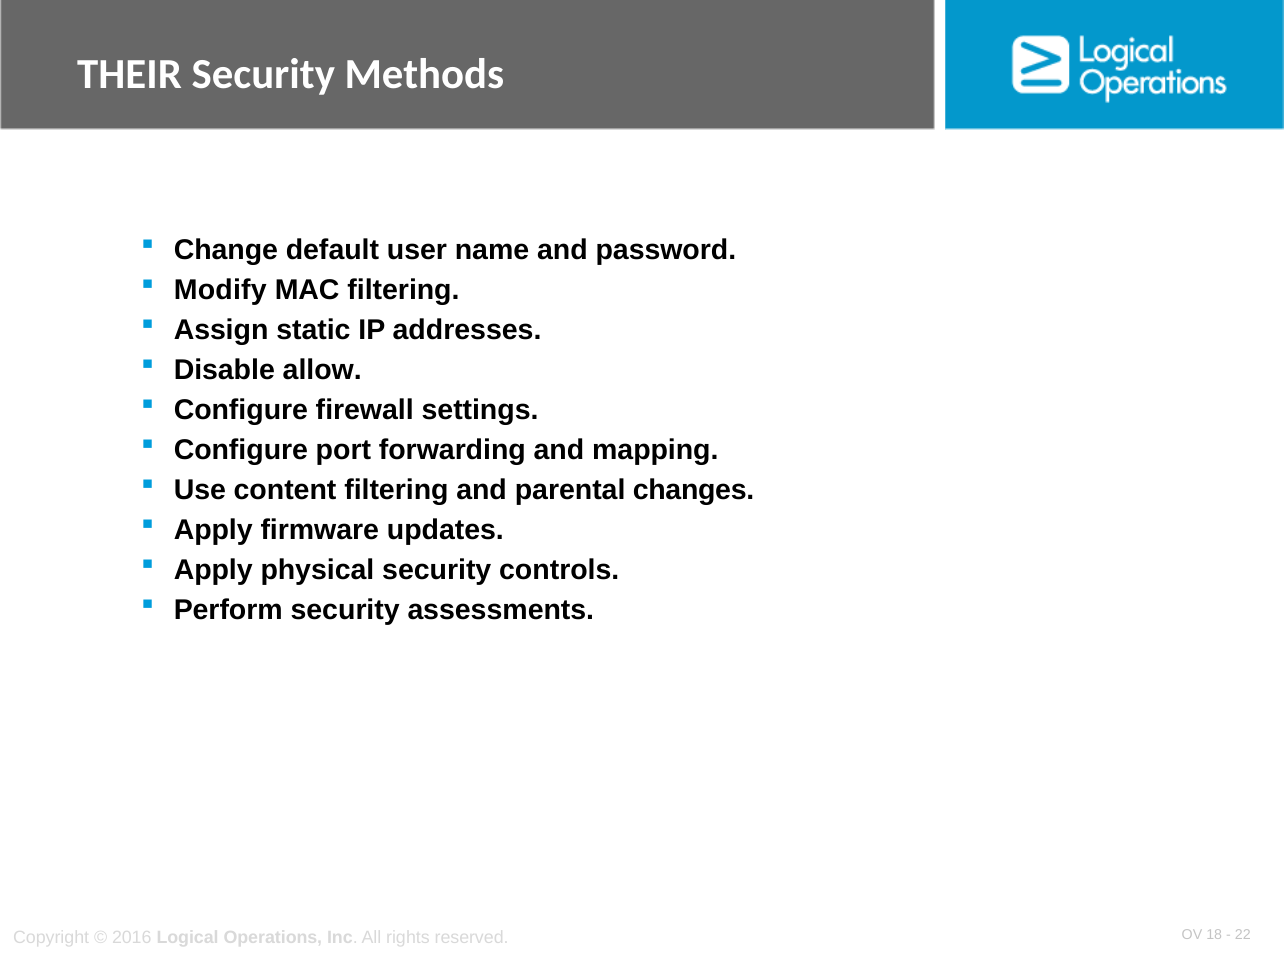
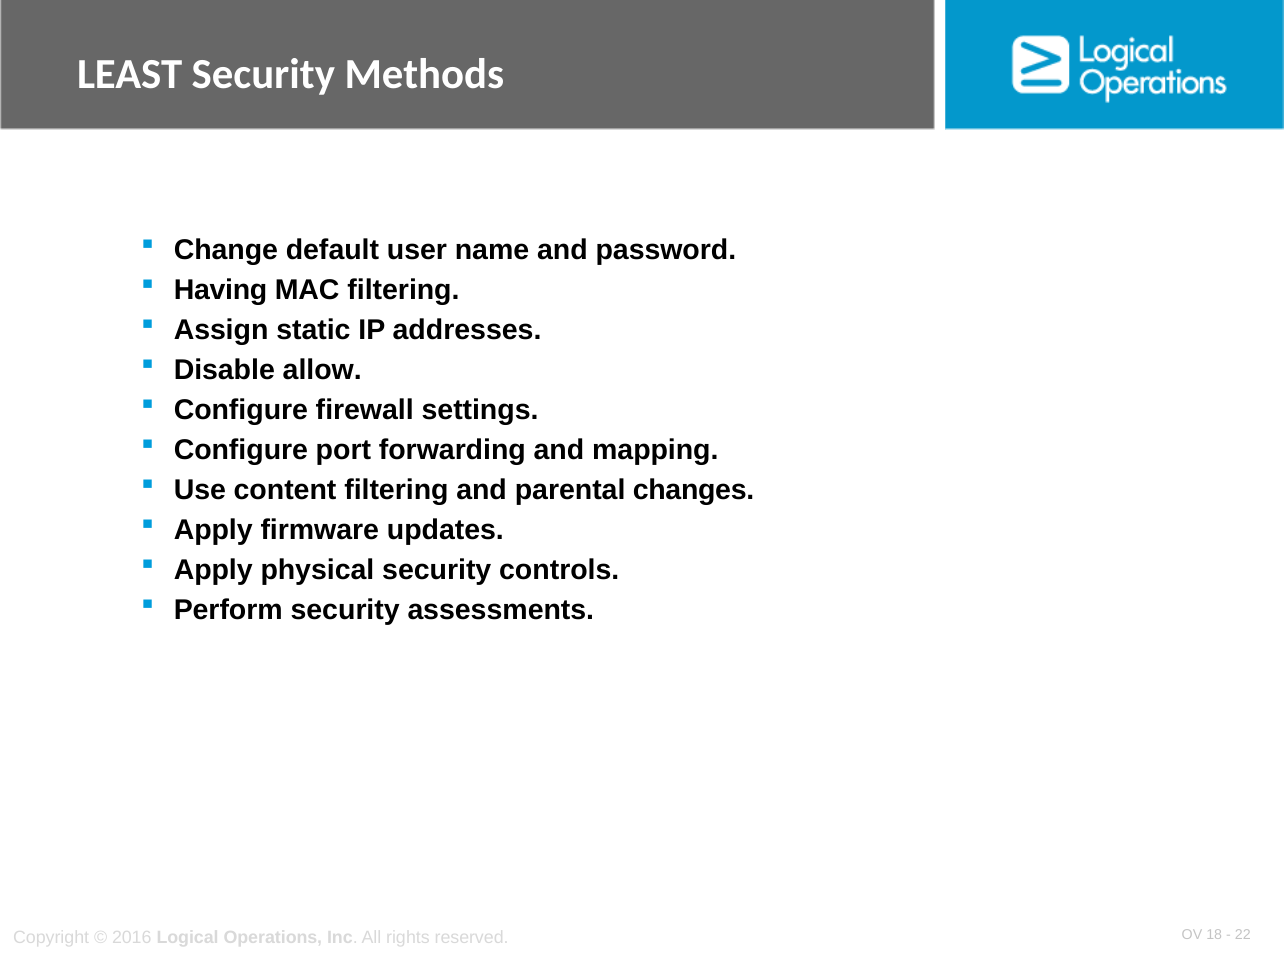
THEIR: THEIR -> LEAST (130, 74)
Modify: Modify -> Having (221, 290)
